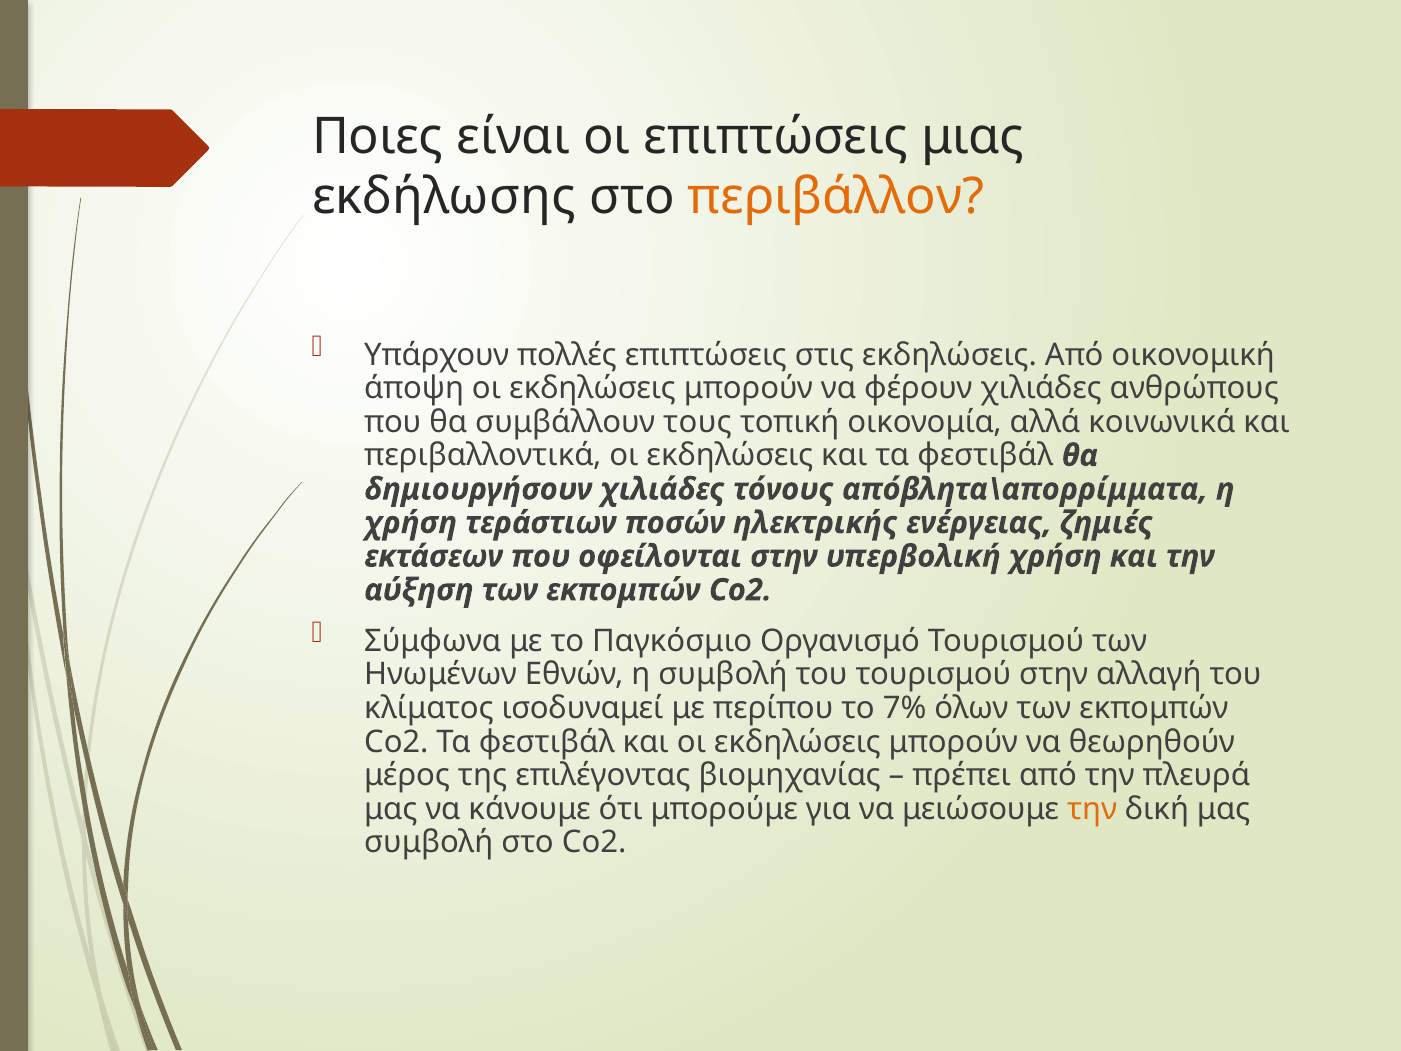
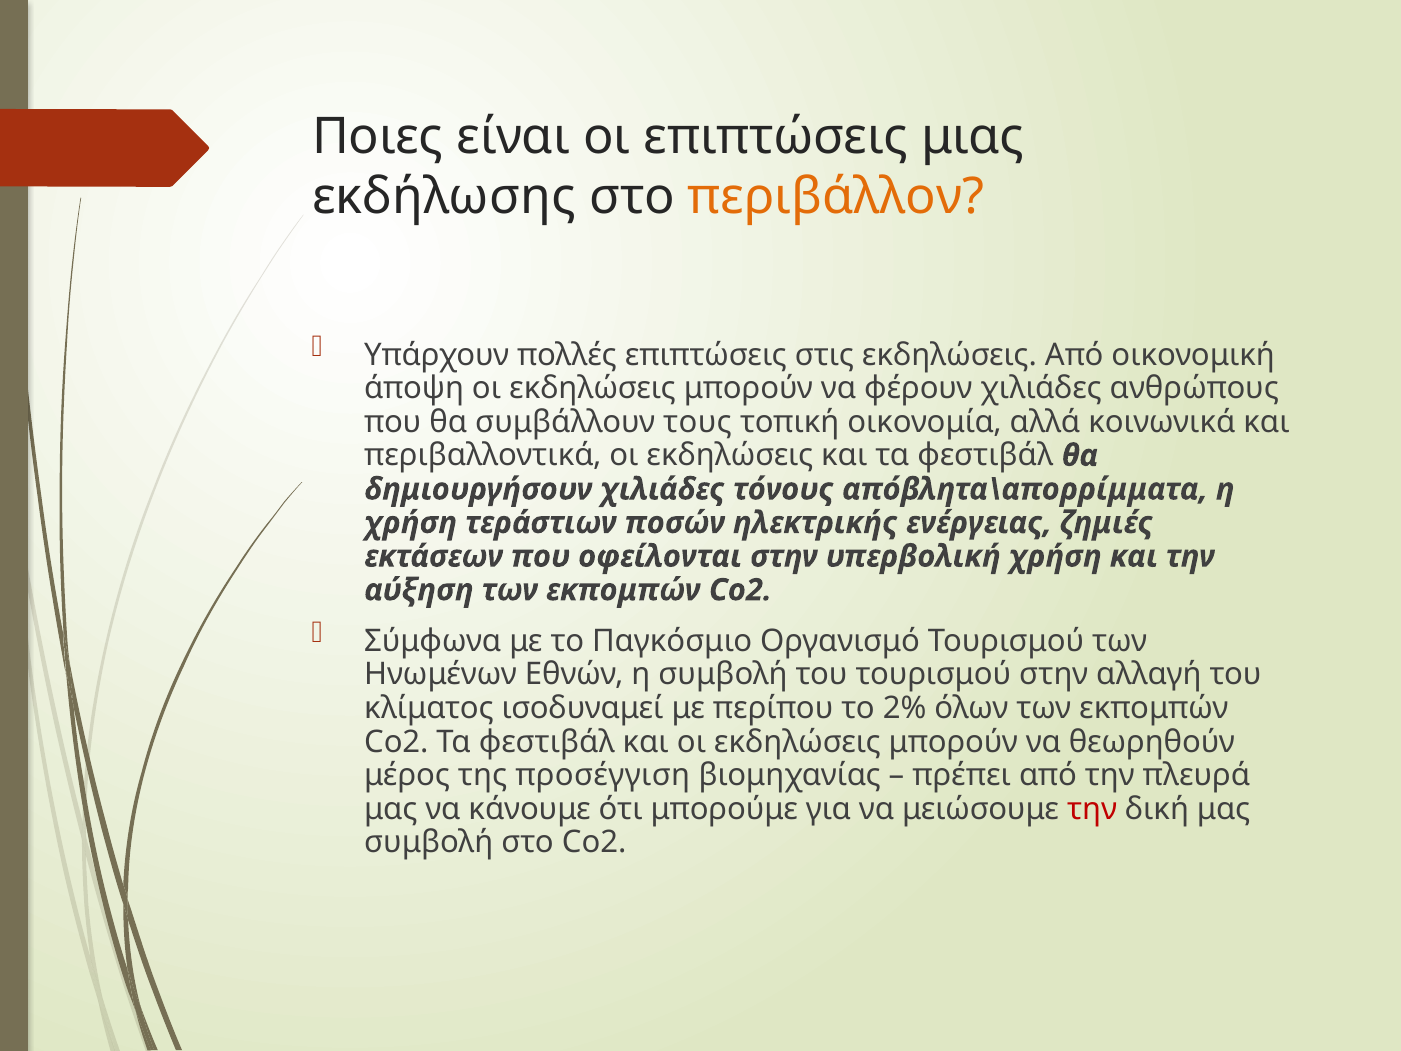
7%: 7% -> 2% (905, 708)
επιλέγοντας: επιλέγοντας -> προσέγγιση (603, 775)
την colour: orange -> red (1092, 809)
